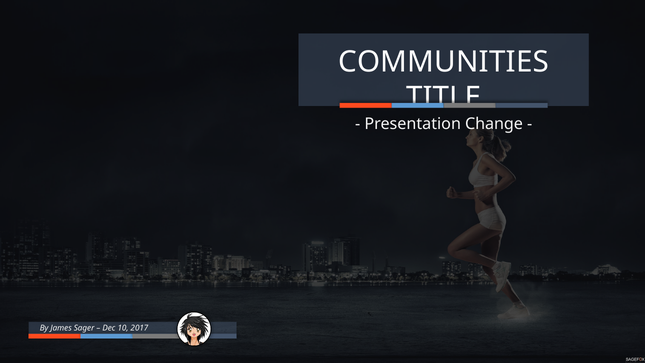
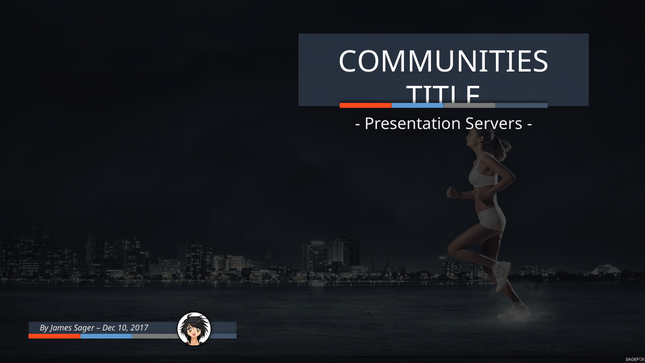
Change: Change -> Servers (494, 124)
